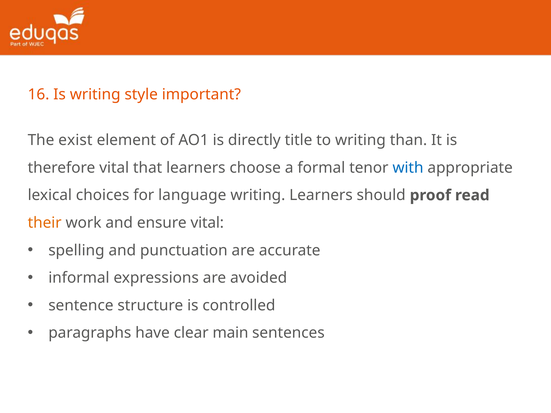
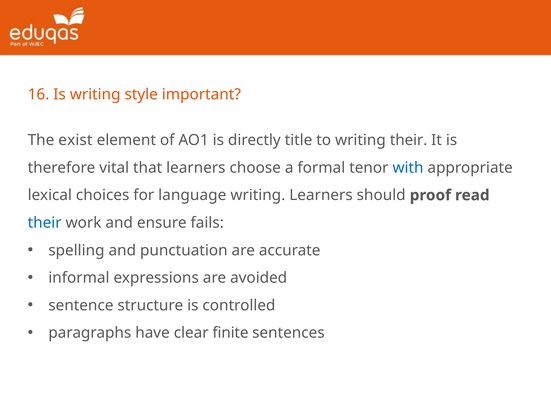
writing than: than -> their (409, 140)
their colour: orange -> blue (45, 223)
ensure vital: vital -> fails (207, 223)
main: main -> finite (230, 333)
